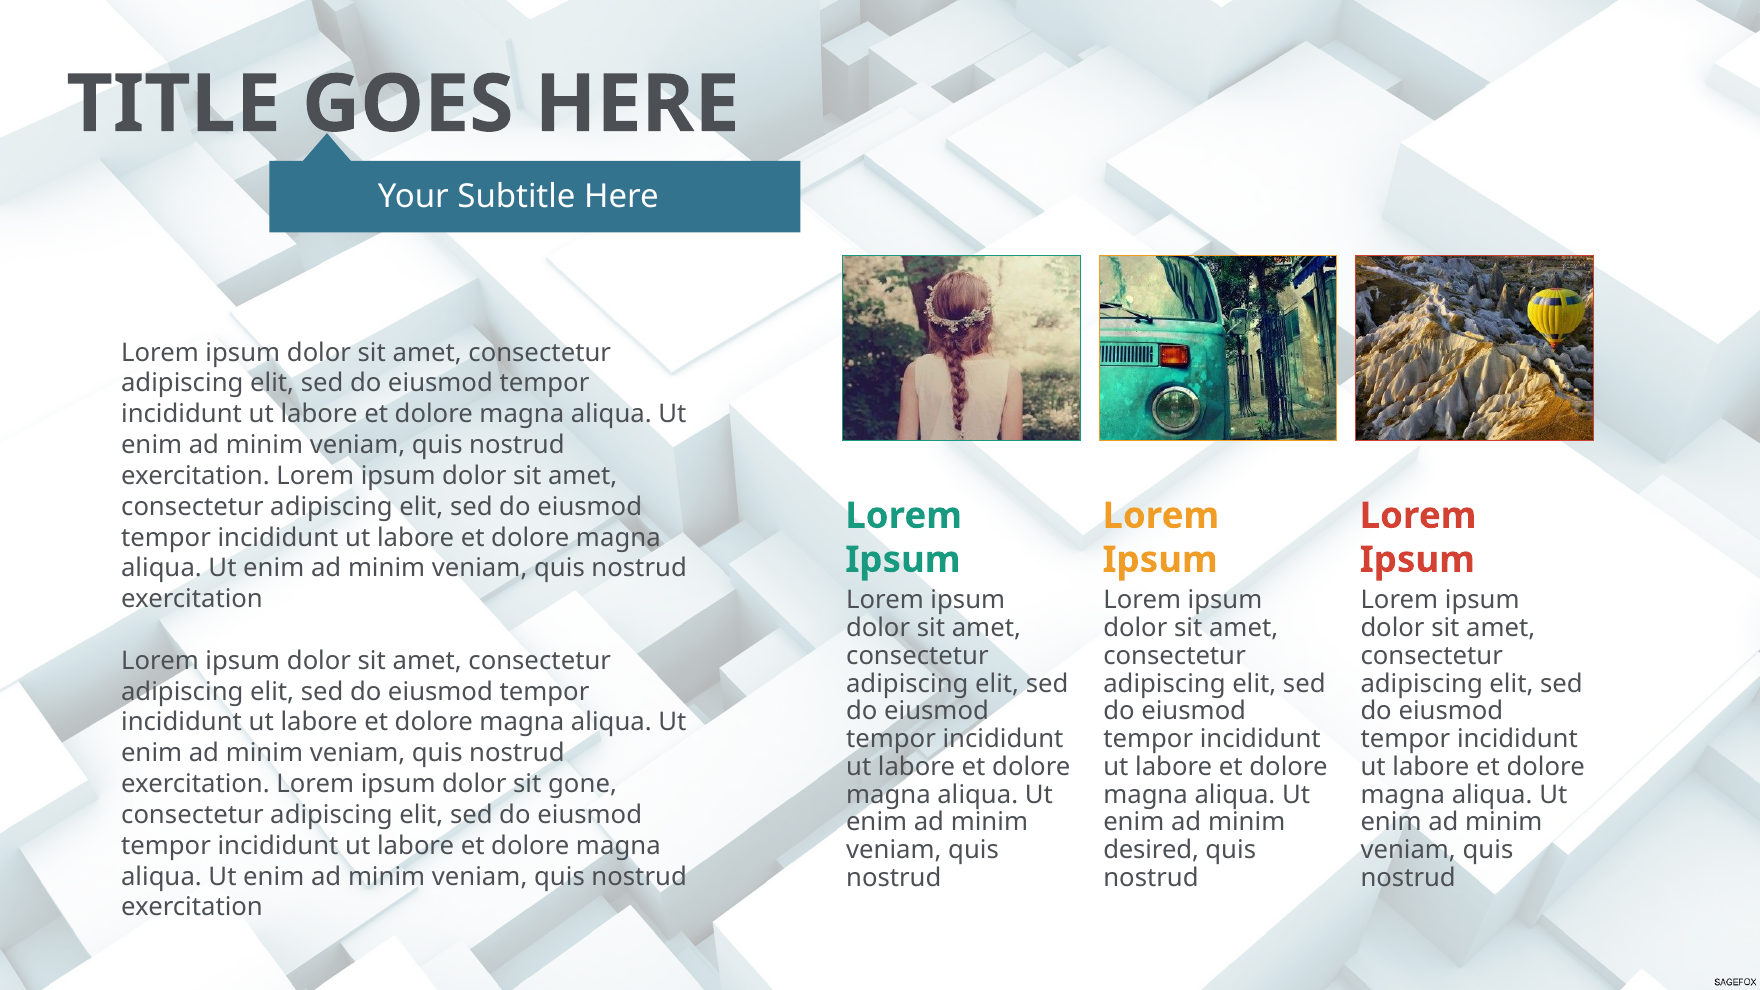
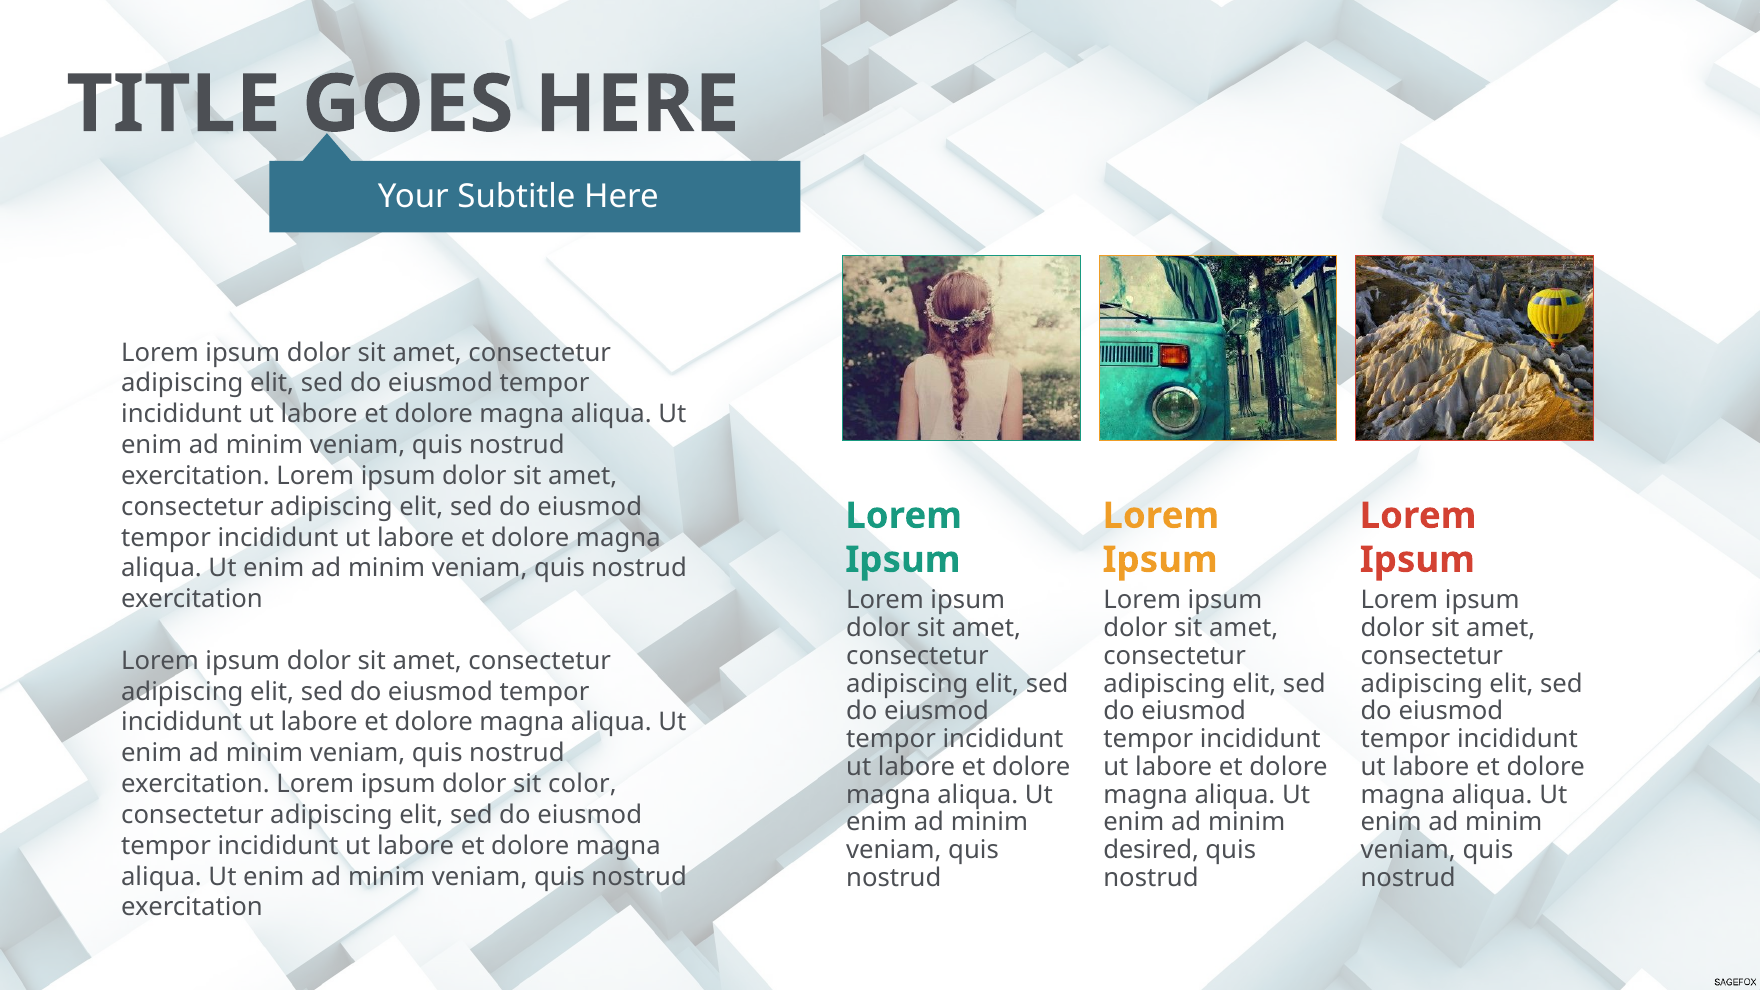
gone: gone -> color (582, 784)
